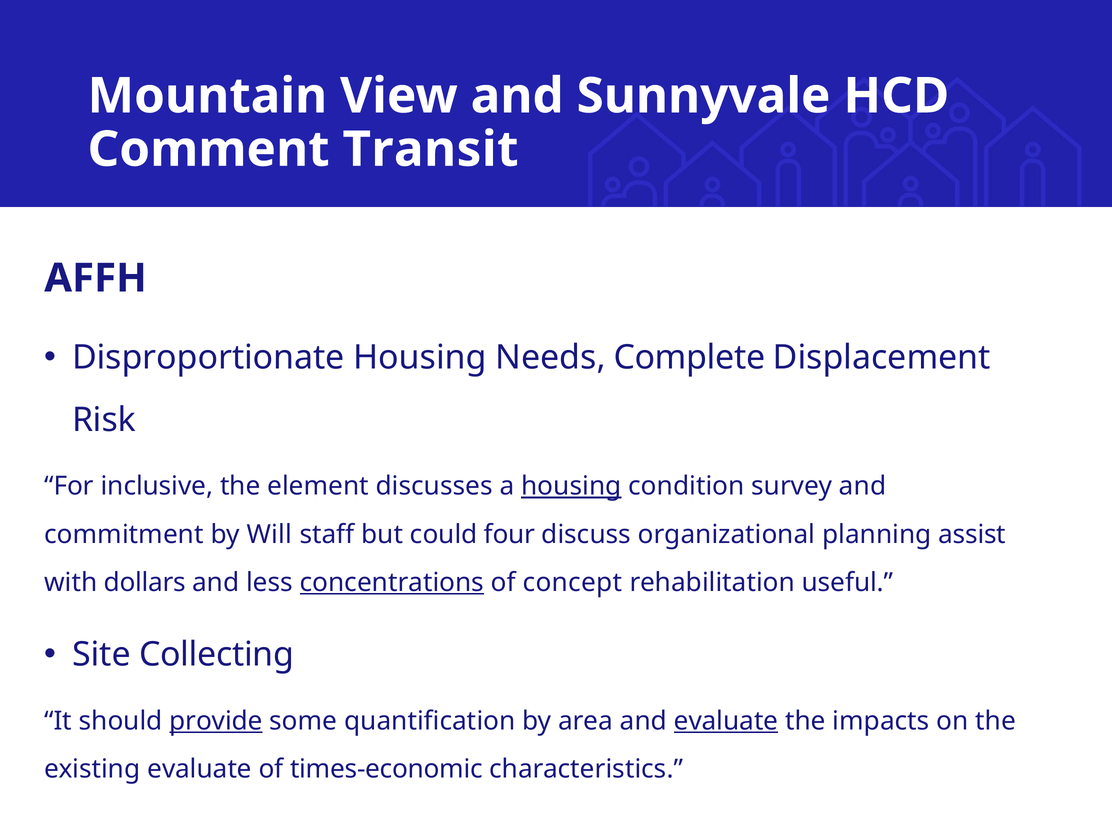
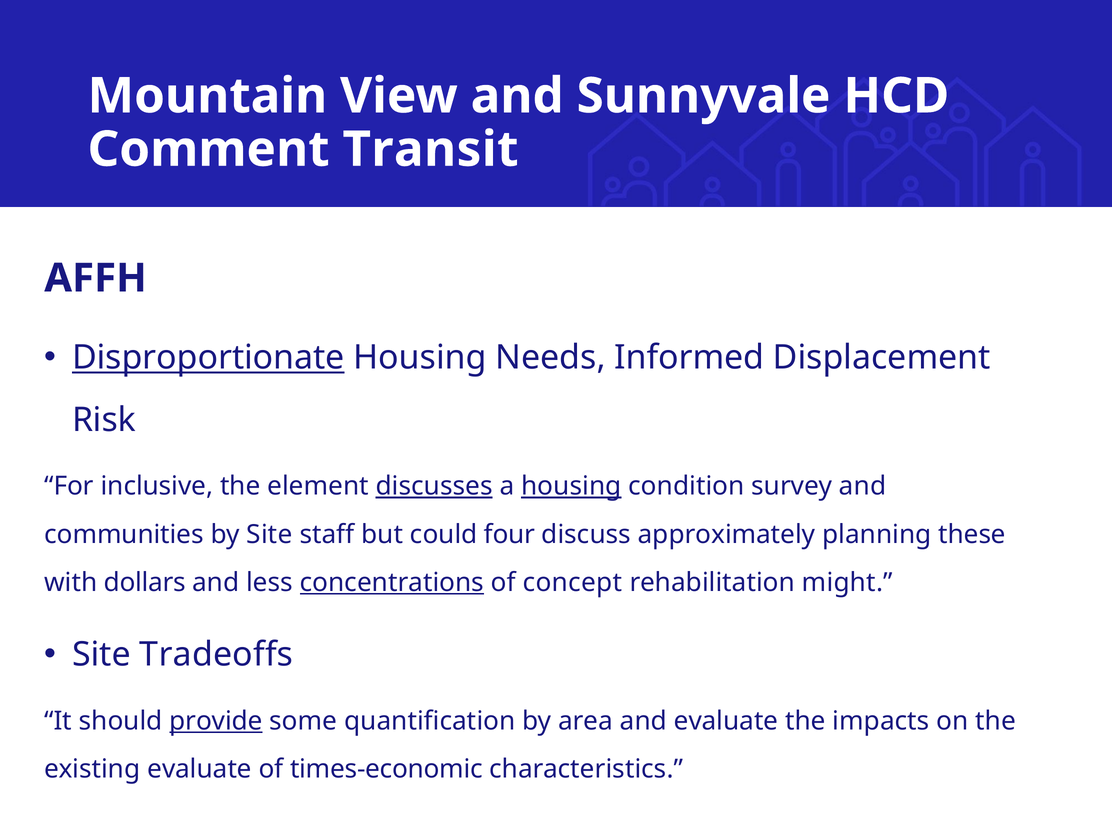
Disproportionate underline: none -> present (208, 358)
Complete: Complete -> Informed (689, 358)
discusses underline: none -> present (434, 486)
commitment: commitment -> communities (124, 534)
by Will: Will -> Site (269, 534)
organizational: organizational -> approximately (726, 534)
assist: assist -> these (972, 534)
useful: useful -> might (847, 583)
Collecting: Collecting -> Tradeoffs (216, 655)
evaluate underline: present -> none (726, 721)
